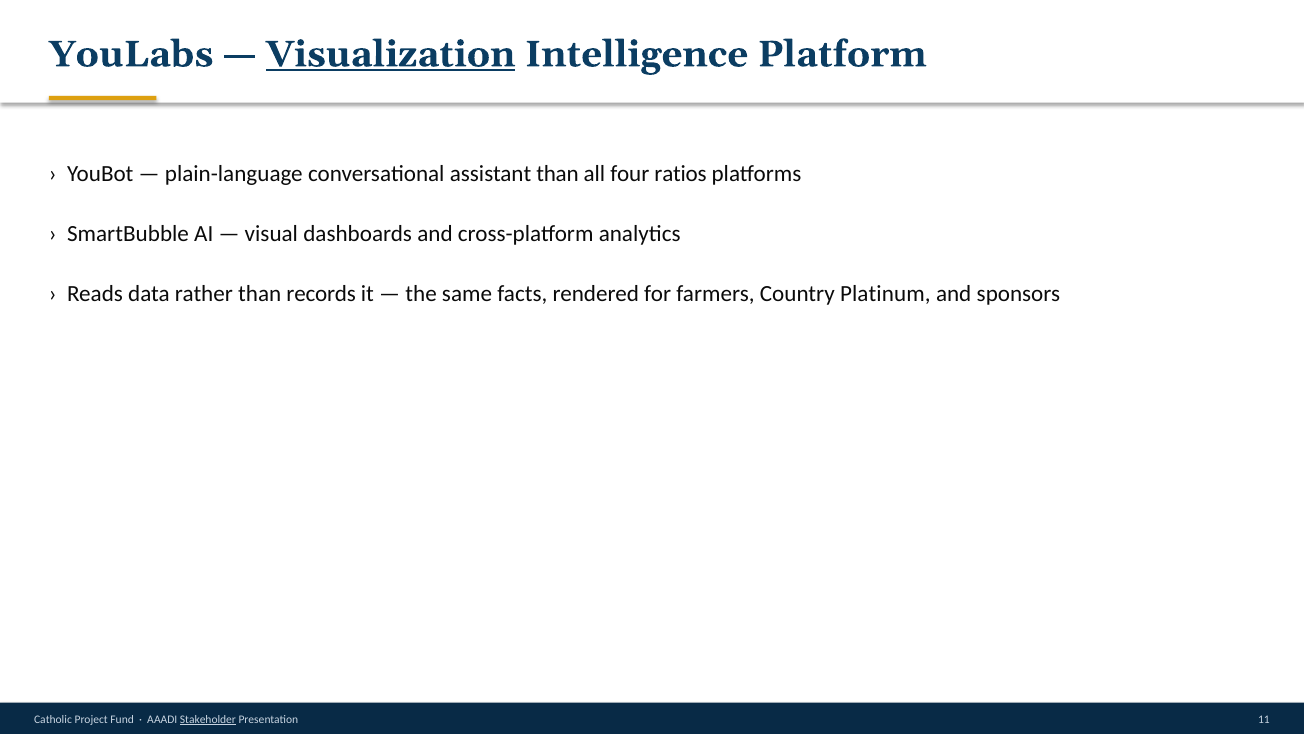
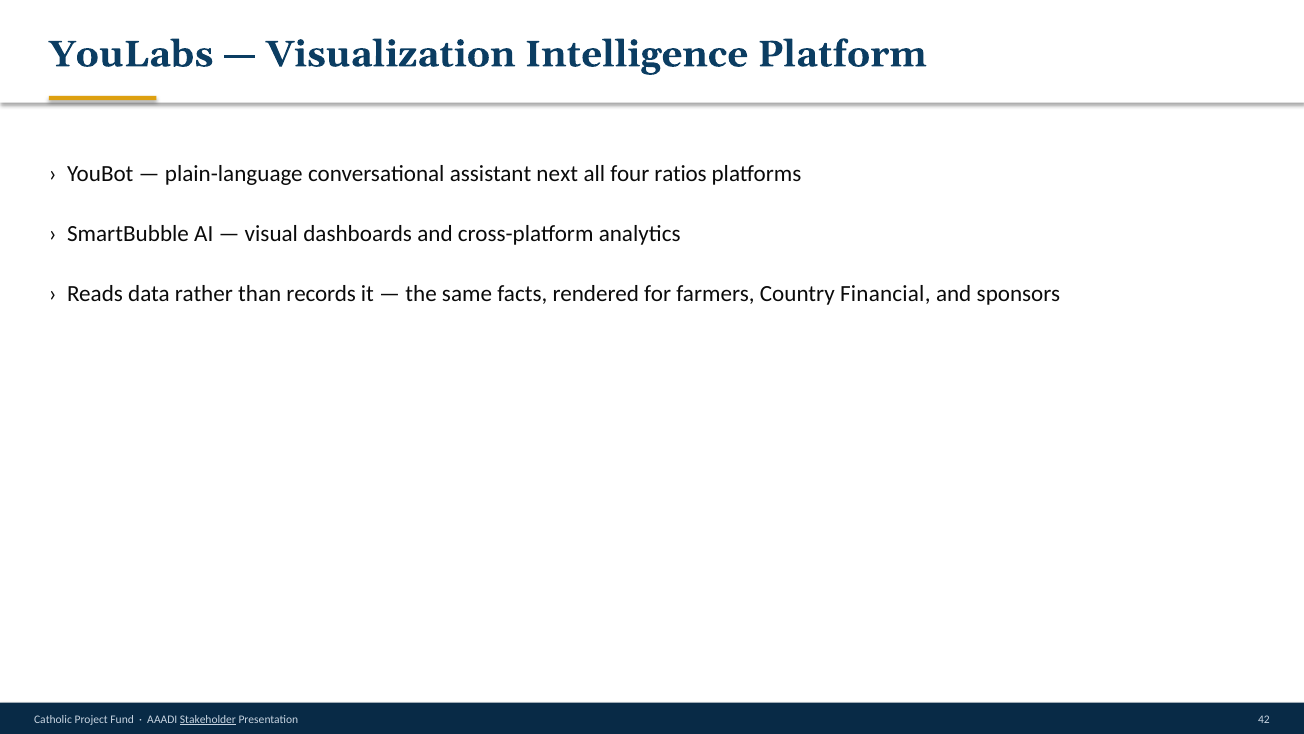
Visualization underline: present -> none (391, 54)
assistant than: than -> next (557, 174)
Platinum: Platinum -> Financial (885, 294)
11: 11 -> 42 (1264, 719)
